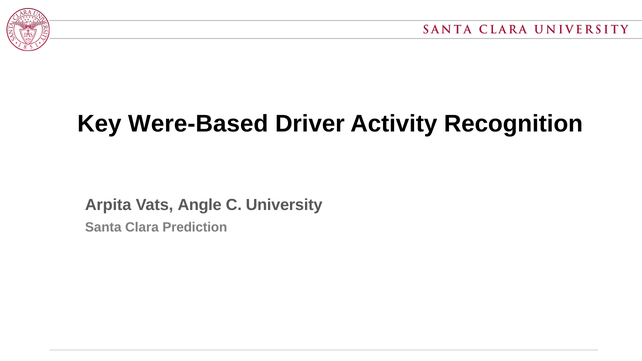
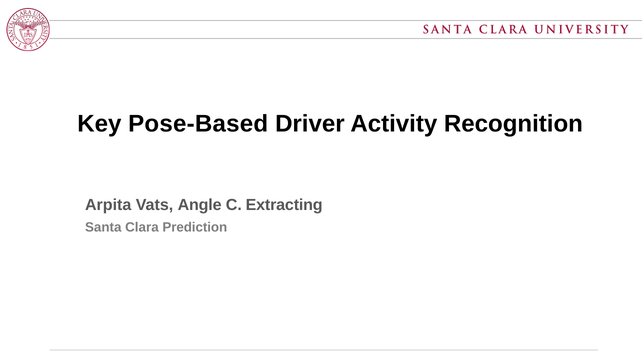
Were-Based: Were-Based -> Pose-Based (198, 124)
University: University -> Extracting (284, 205)
